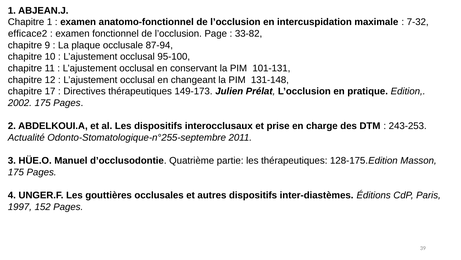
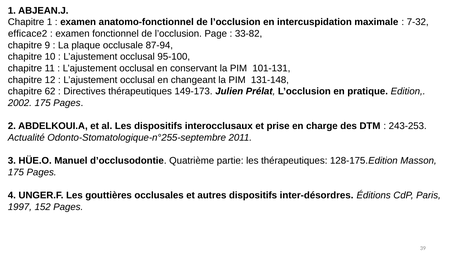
17: 17 -> 62 (50, 91)
inter-diastèmes: inter-diastèmes -> inter-désordres (317, 195)
